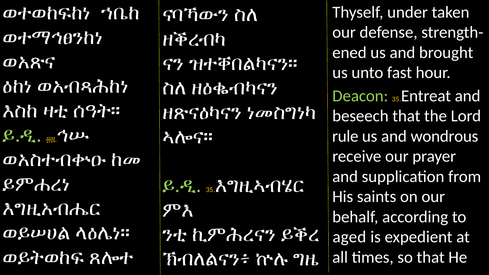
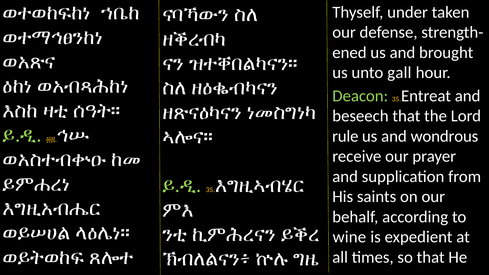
fast: fast -> gall (399, 73)
aged: aged -> wine (349, 237)
